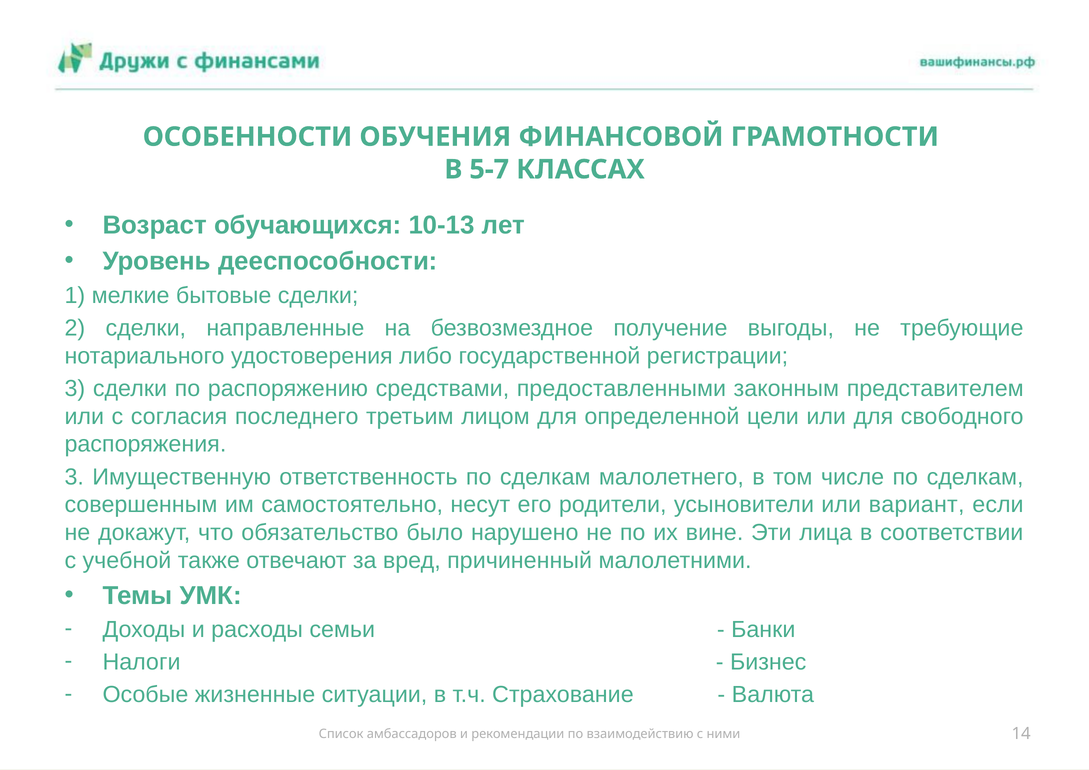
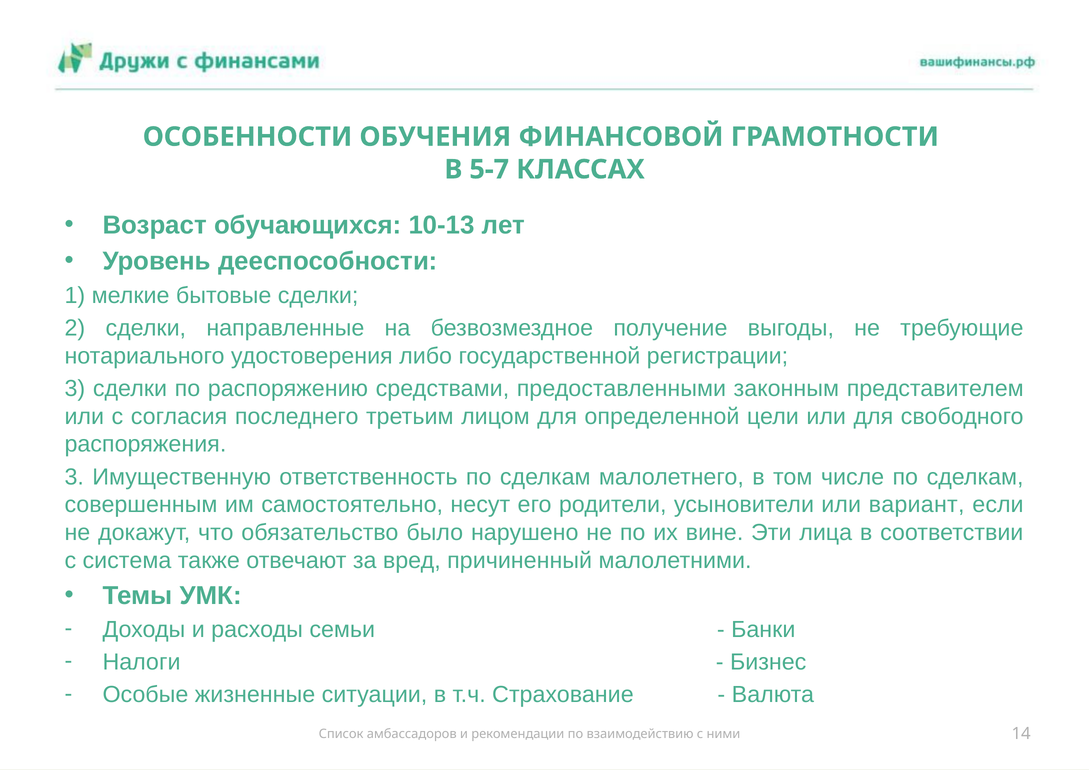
учебной: учебной -> система (127, 561)
